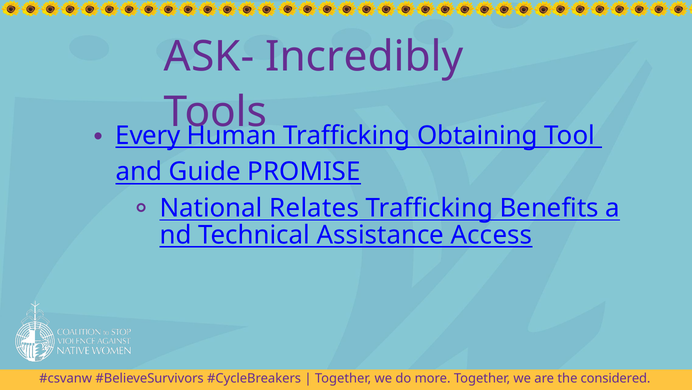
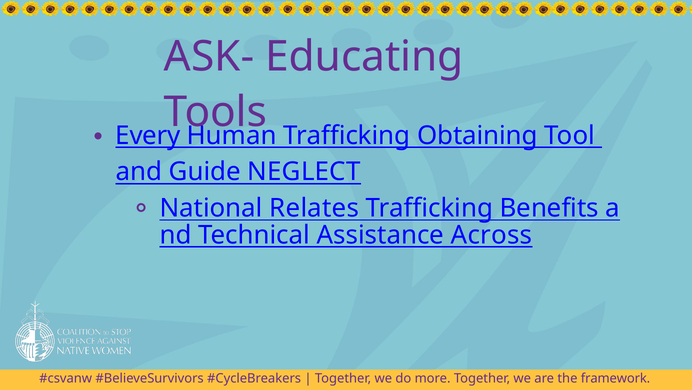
Incredibly: Incredibly -> Educating (364, 57)
PROMISE: PROMISE -> NEGLECT (304, 172)
Access: Access -> Across (491, 235)
considered: considered -> framework (616, 378)
